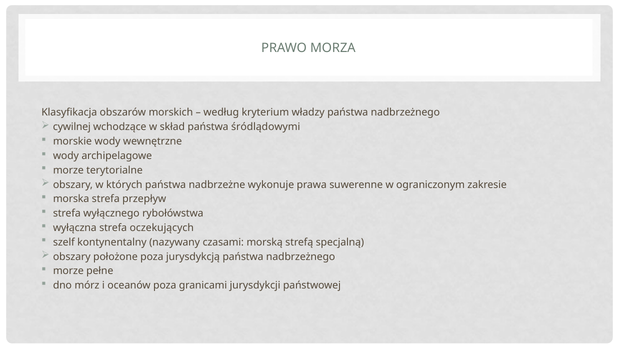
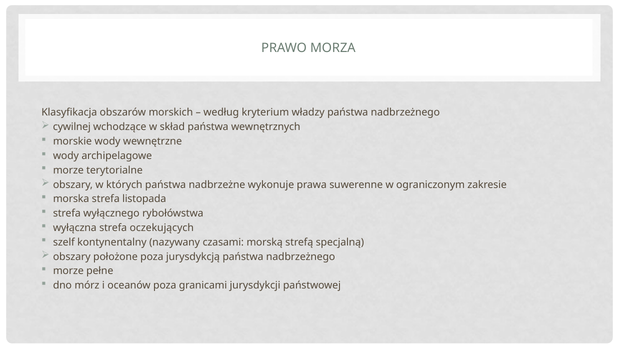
śródlądowymi: śródlądowymi -> wewnętrznych (266, 127)
przepływ: przepływ -> listopada (144, 199)
